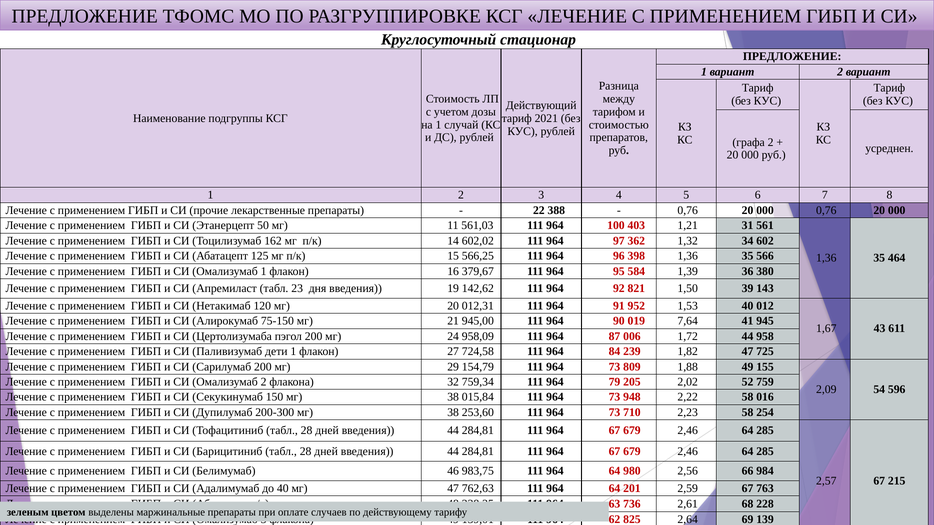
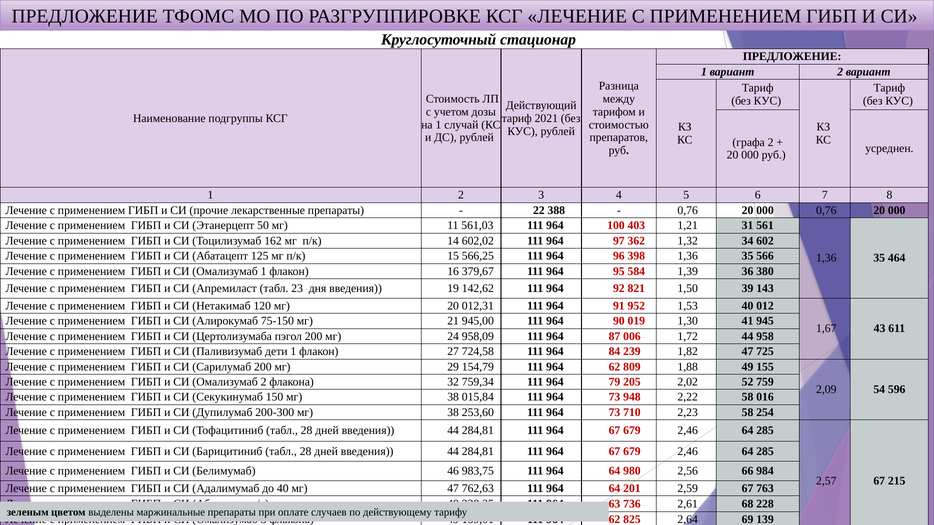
7,64: 7,64 -> 1,30 (688, 321)
154,79 111 964 73: 73 -> 62 (614, 367)
